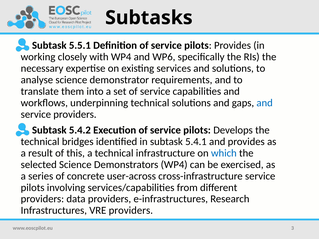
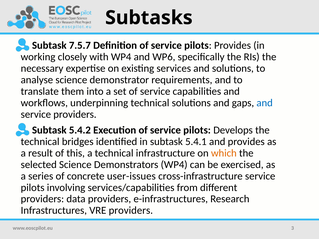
5.5.1: 5.5.1 -> 7.5.7 (80, 46)
which colour: blue -> orange (224, 153)
user-across: user-across -> user-issues (131, 176)
